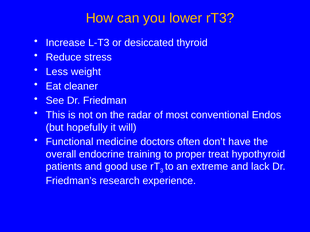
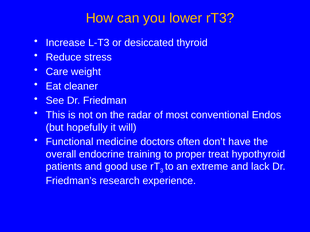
Less: Less -> Care (57, 72)
